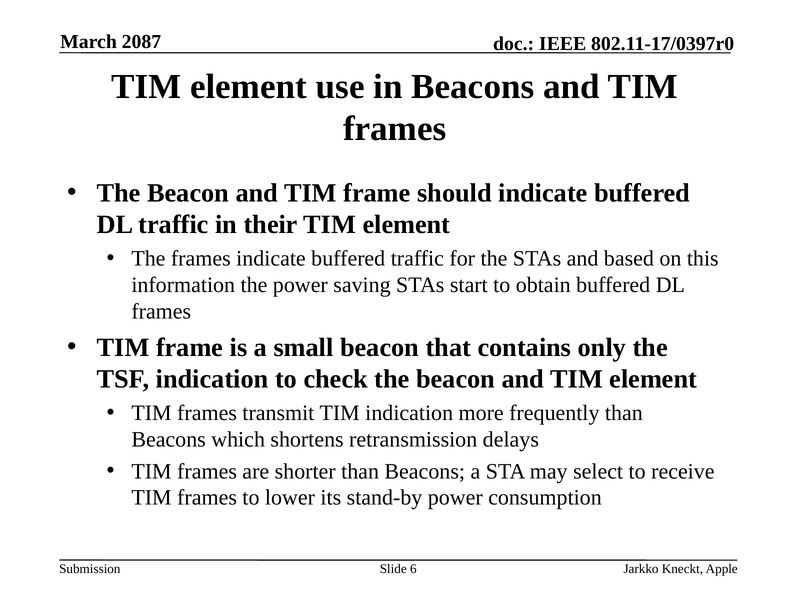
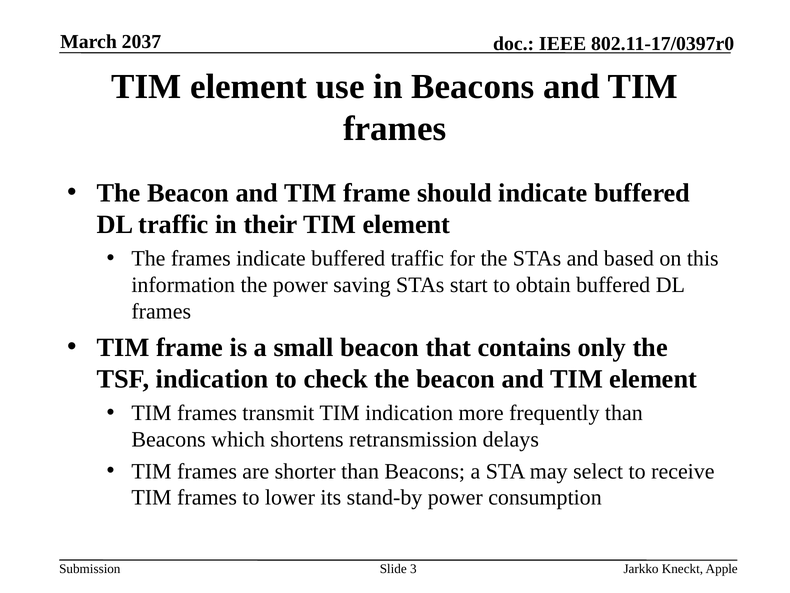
2087: 2087 -> 2037 (141, 42)
6: 6 -> 3 (413, 568)
